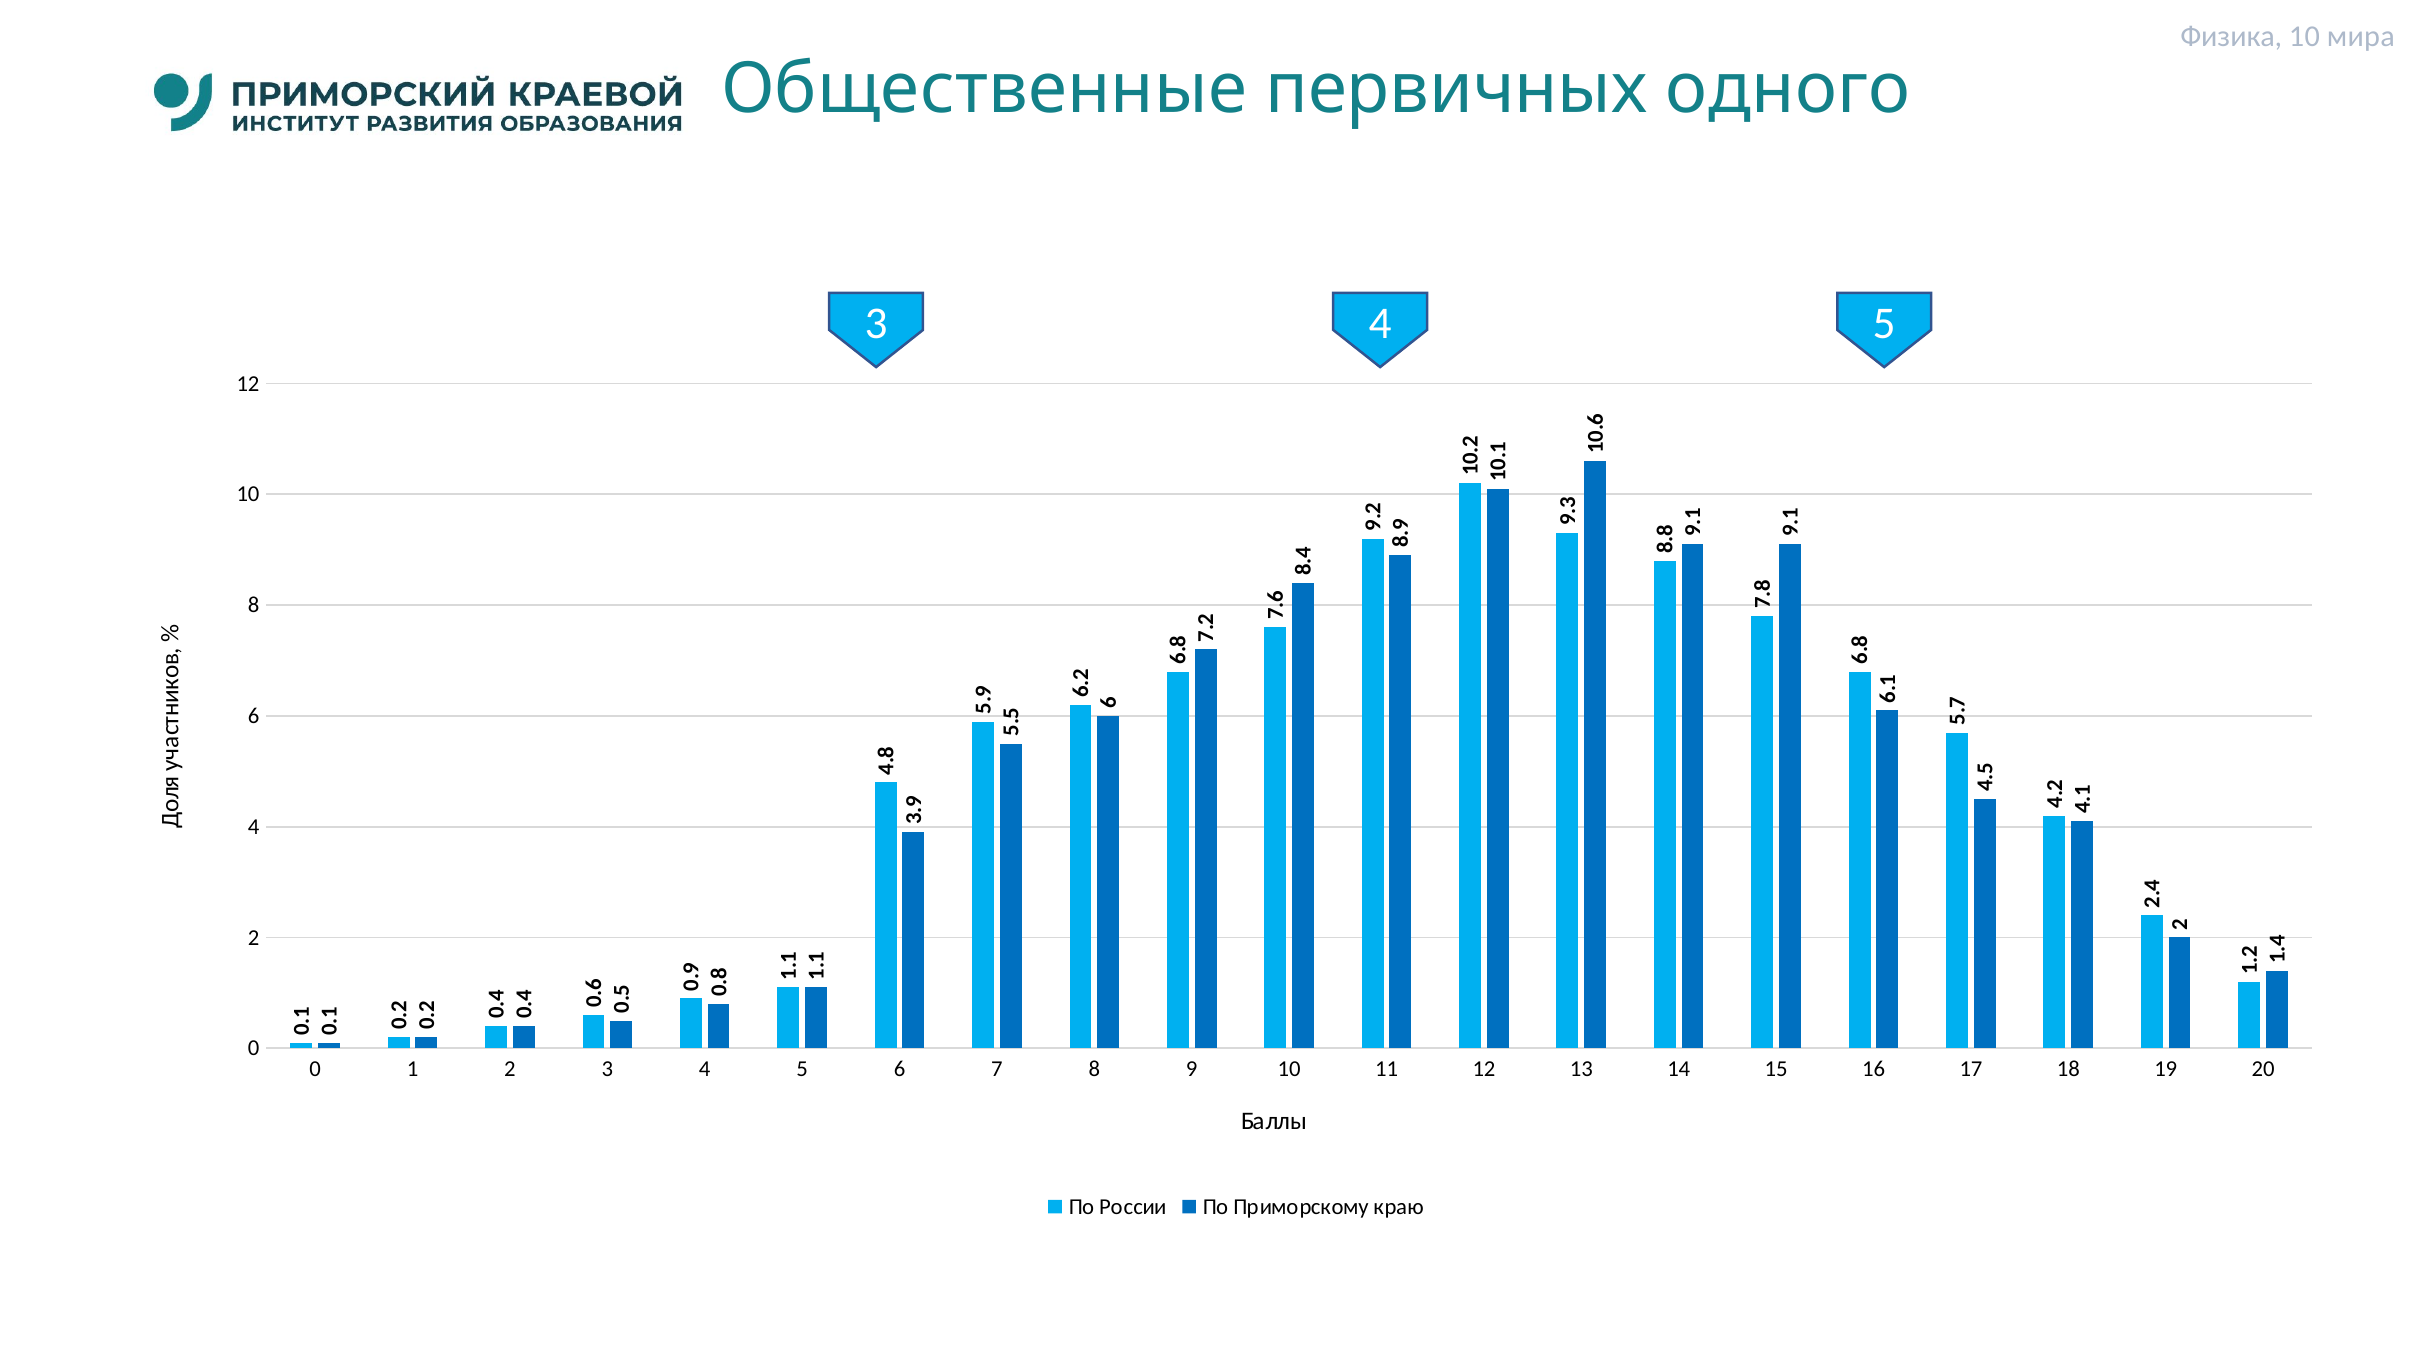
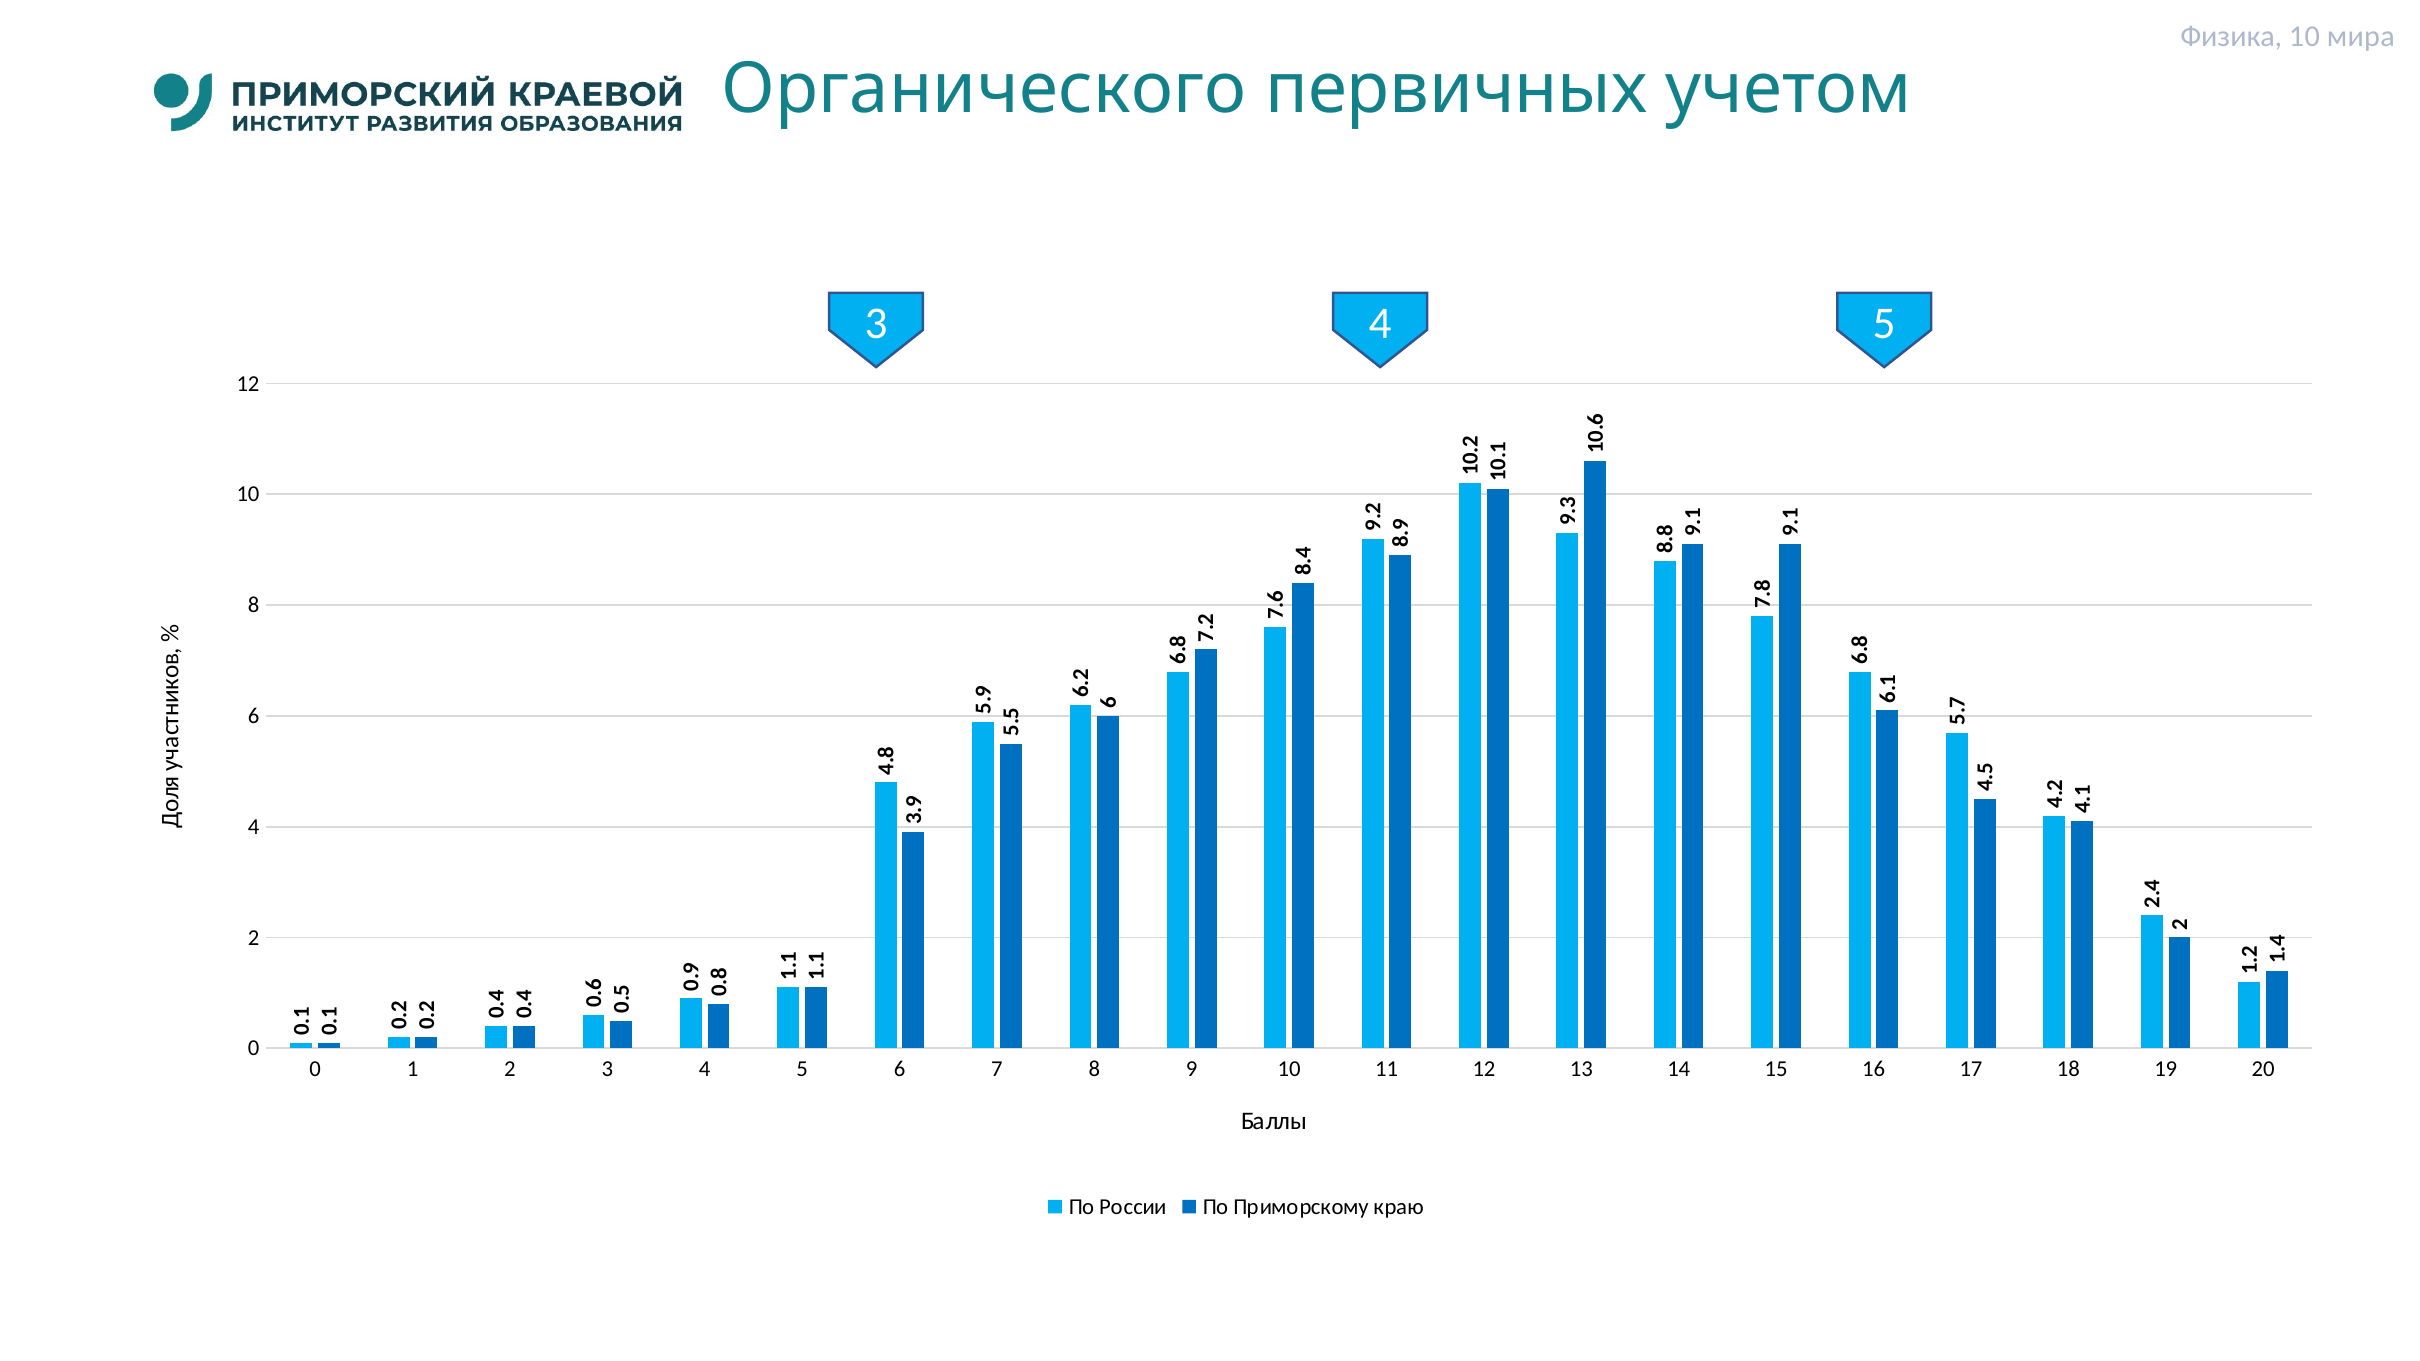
Общественные: Общественные -> Органического (984, 89)
одного: одного -> учетом (1789, 89)
